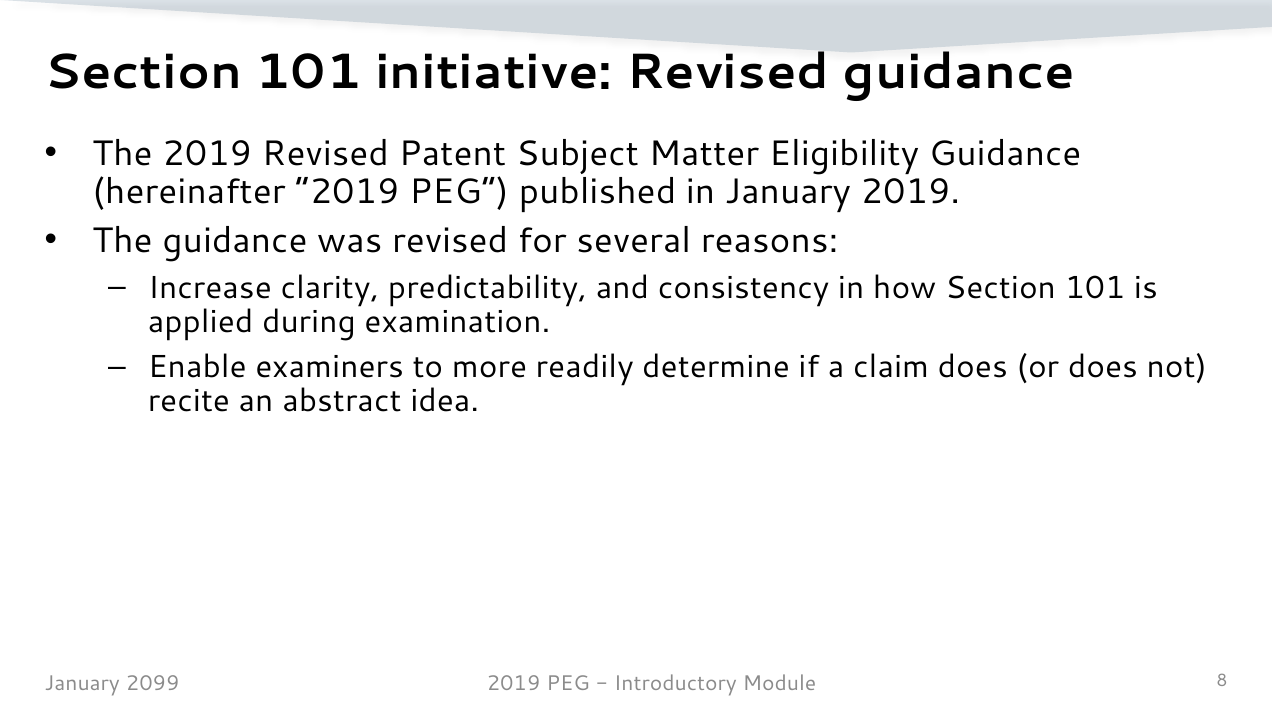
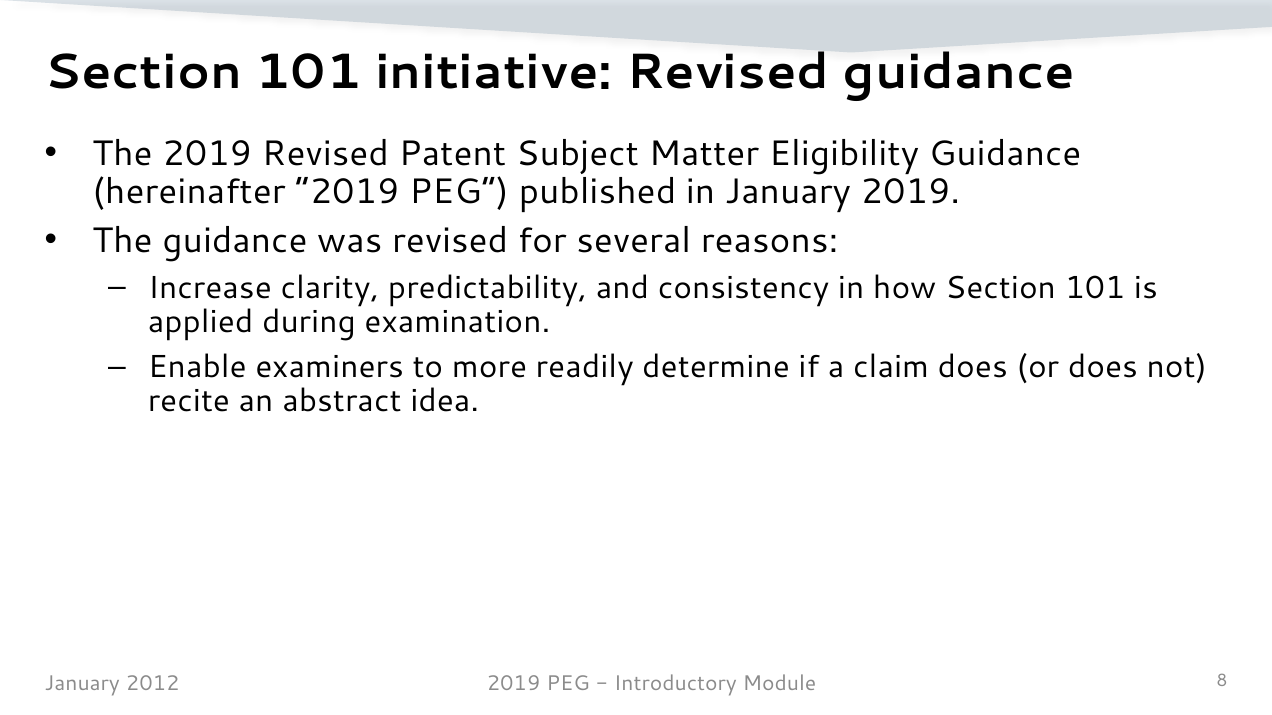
2099: 2099 -> 2012 (153, 684)
